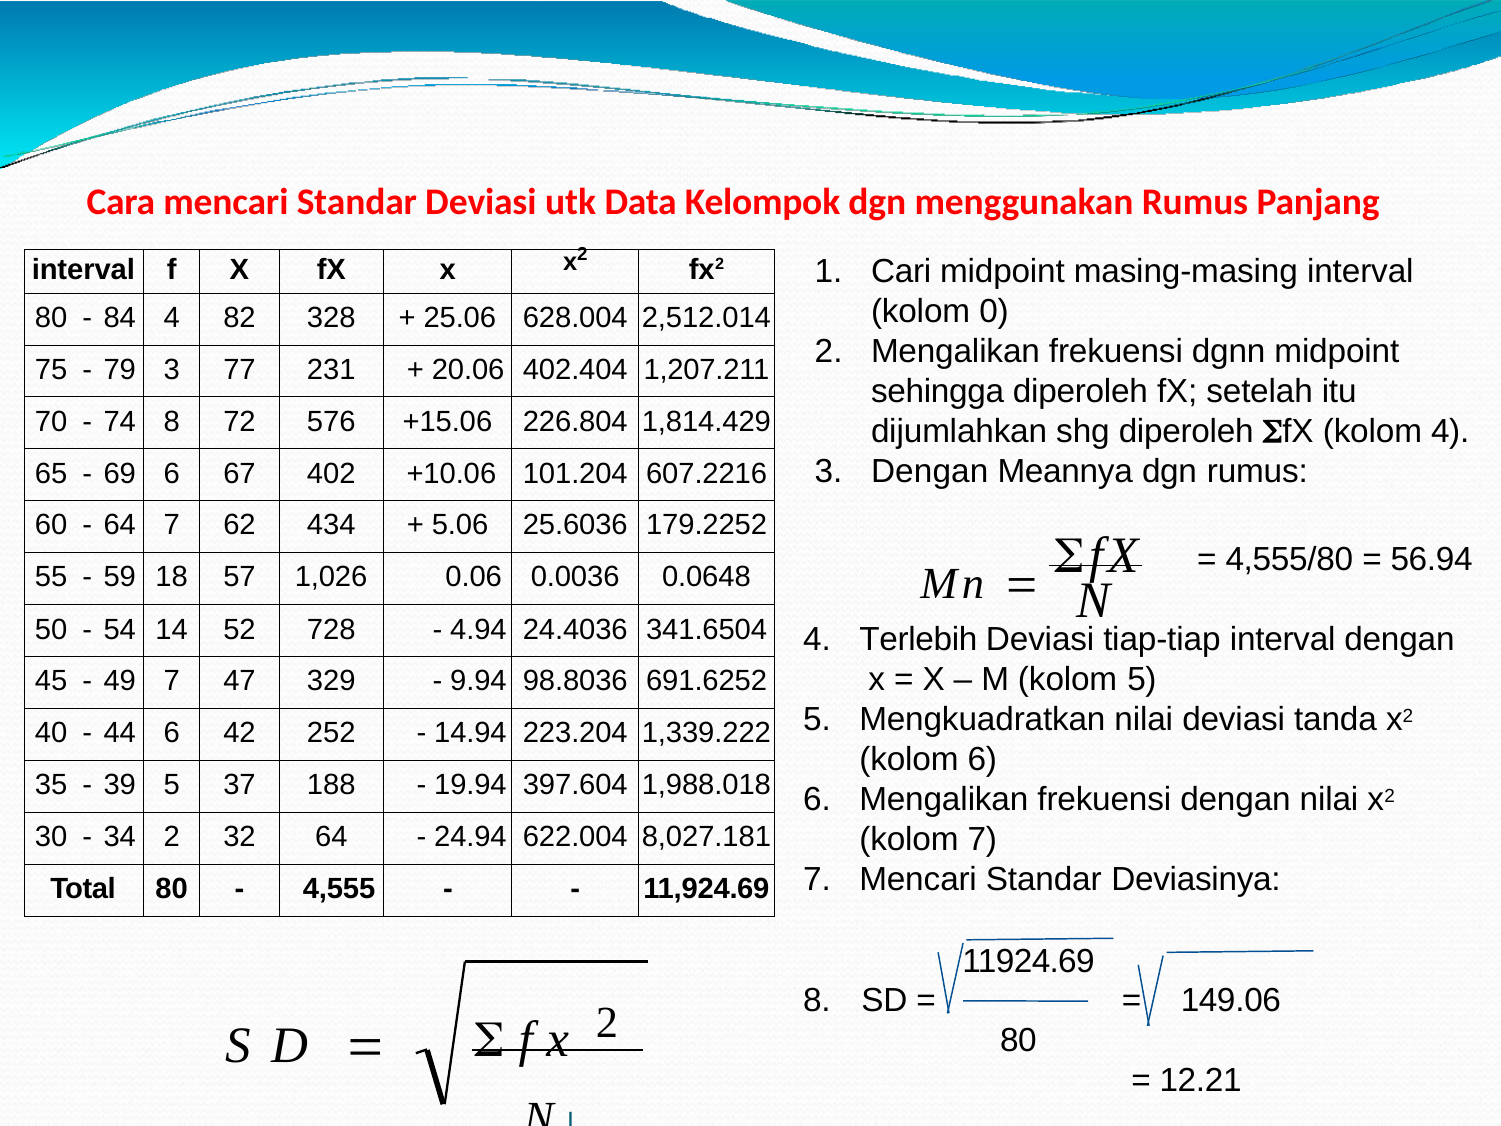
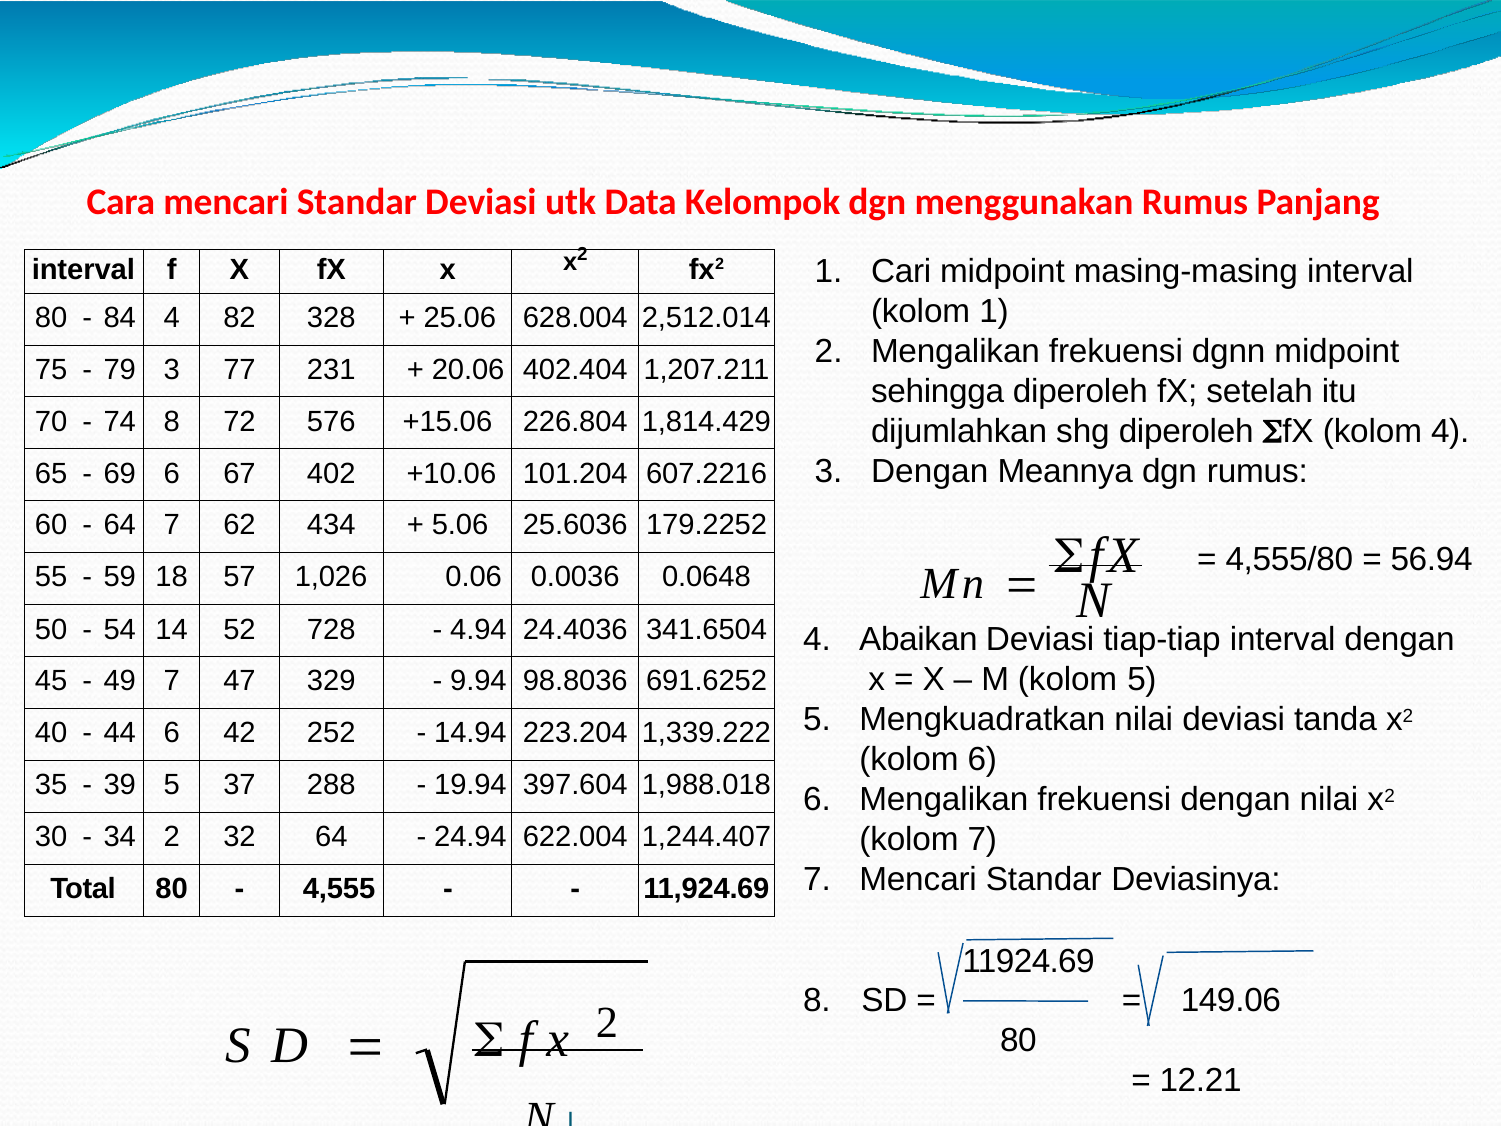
kolom 0: 0 -> 1 (994, 311)
Terlebih: Terlebih -> Abaikan (918, 640)
188: 188 -> 288 (331, 785)
8,027.181: 8,027.181 -> 1,244.407 (706, 837)
